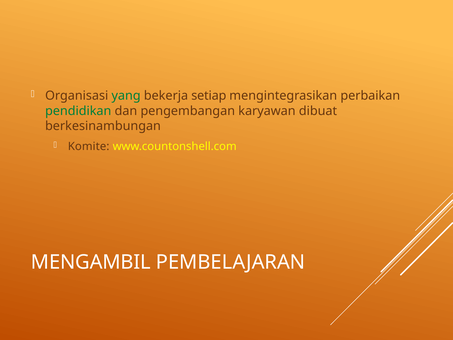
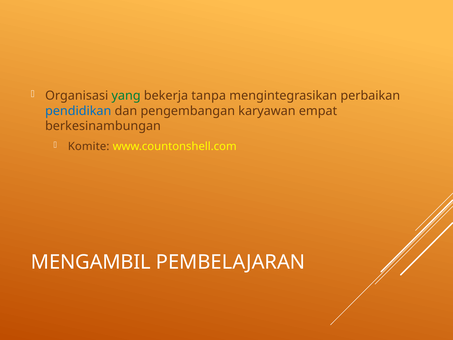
setiap: setiap -> tanpa (209, 96)
pendidikan colour: green -> blue (78, 111)
dibuat: dibuat -> empat (318, 111)
